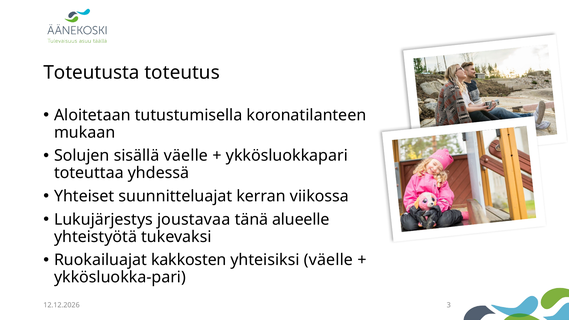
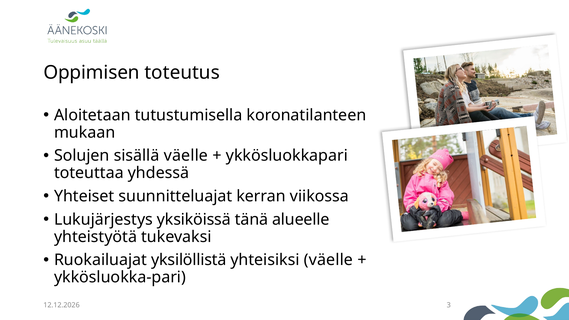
Toteutusta: Toteutusta -> Oppimisen (92, 73)
joustavaa: joustavaa -> yksiköissä (194, 219)
kakkosten: kakkosten -> yksilöllistä (189, 260)
